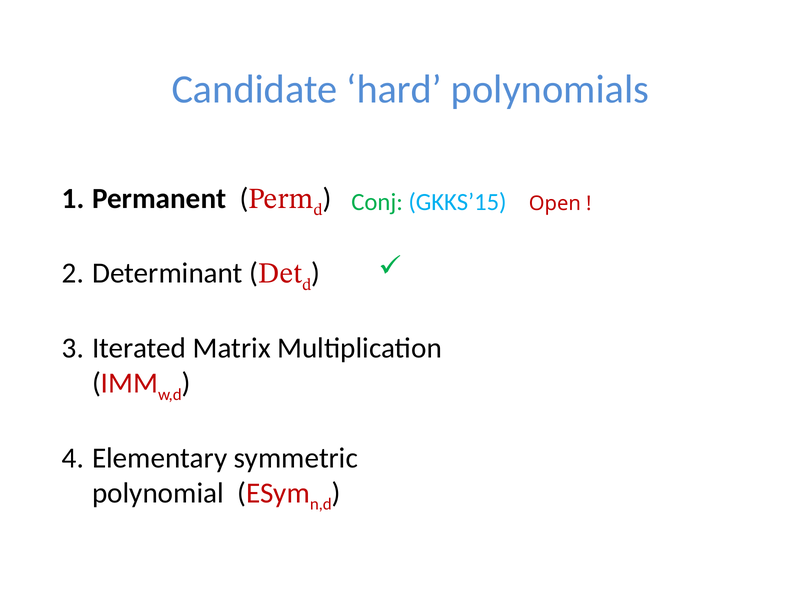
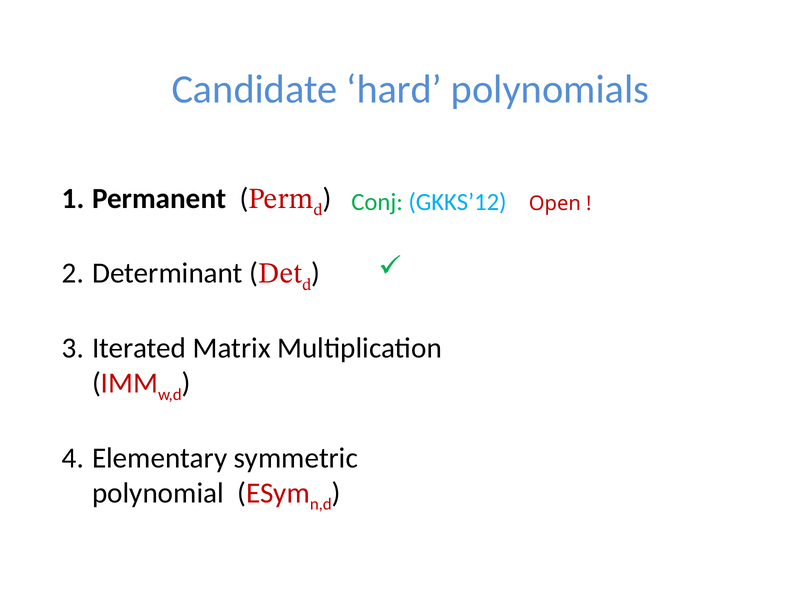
GKKS’15: GKKS’15 -> GKKS’12 (457, 202)
